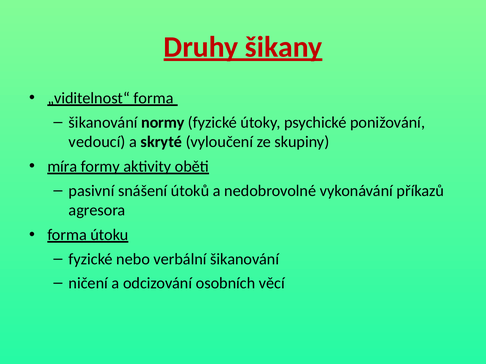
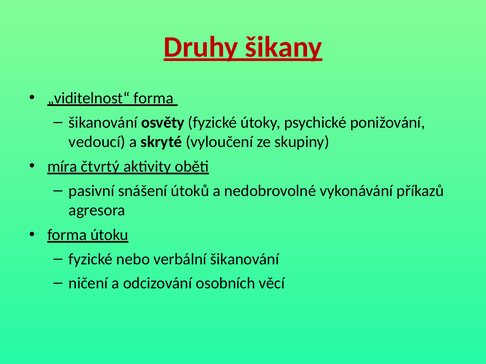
normy: normy -> osvěty (163, 123)
formy: formy -> čtvrtý (100, 167)
